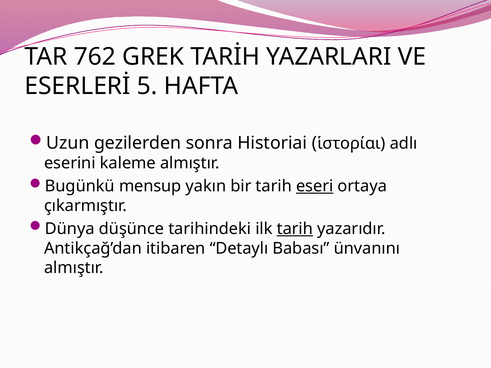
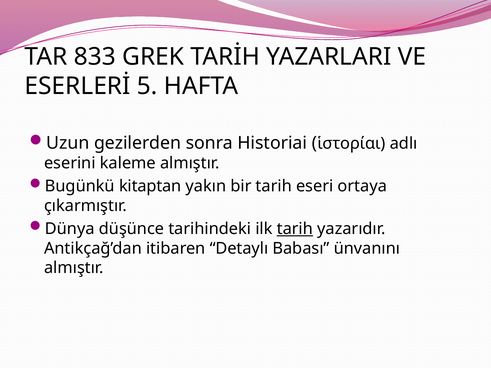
762: 762 -> 833 (95, 57)
mensup: mensup -> kitaptan (150, 186)
eseri underline: present -> none (315, 186)
